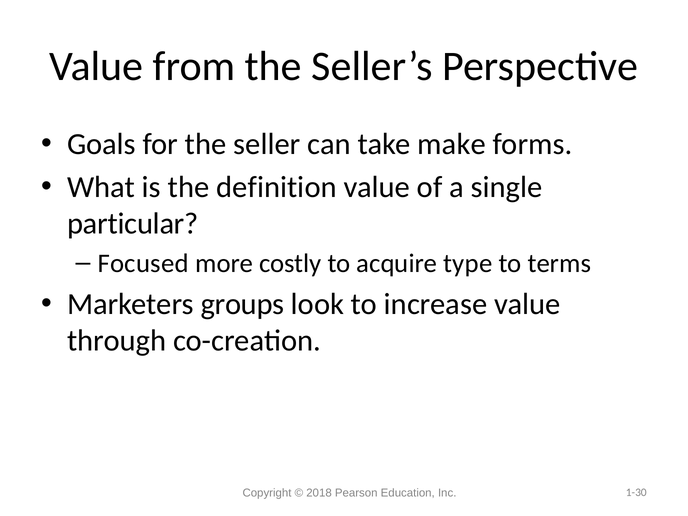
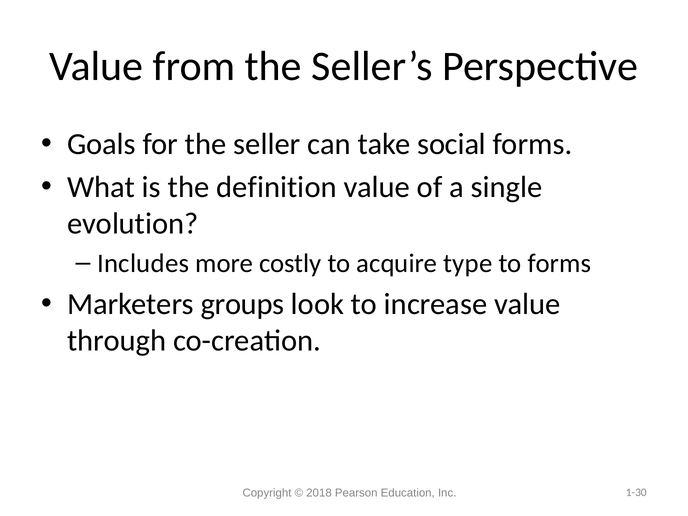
make: make -> social (452, 144)
particular: particular -> evolution (133, 224)
Focused: Focused -> Includes (143, 263)
to terms: terms -> forms (559, 263)
